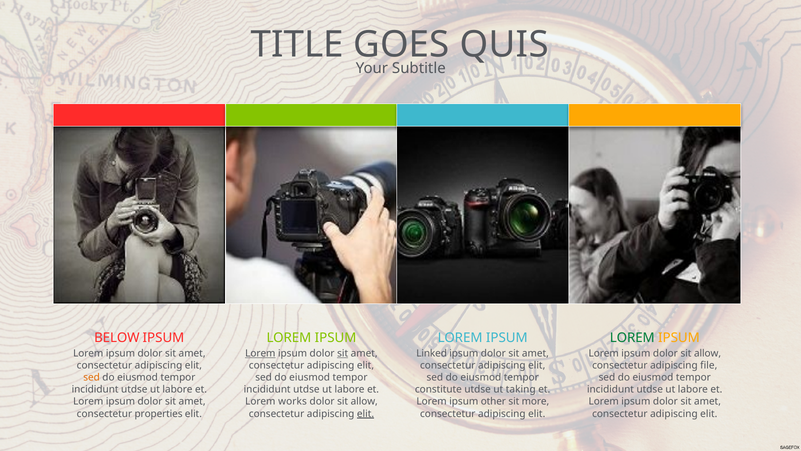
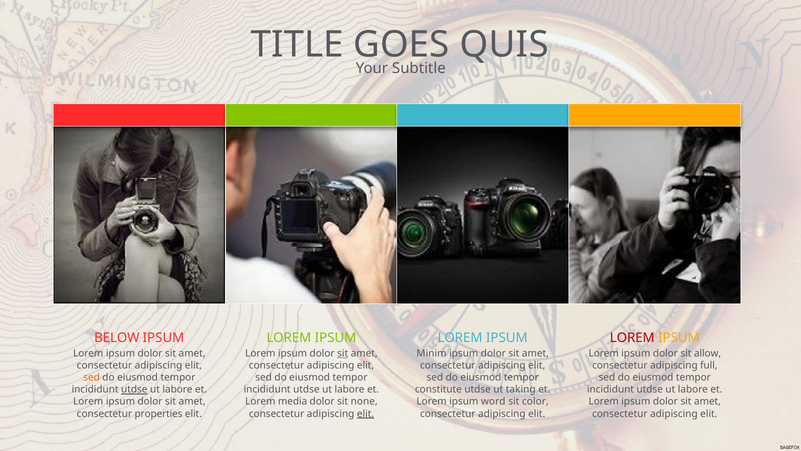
LOREM colour: green -> red (632, 337)
Lorem underline: present -> none (260, 353)
Linked: Linked -> Minim (432, 353)
file: file -> full (709, 365)
utdse underline: none -> present (134, 389)
works: works -> media (293, 401)
allow: allow -> none (364, 401)
other: other -> word (493, 401)
more: more -> color (535, 401)
